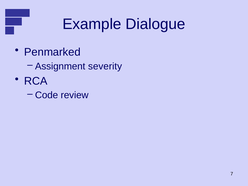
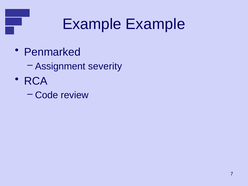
Example Dialogue: Dialogue -> Example (155, 24)
